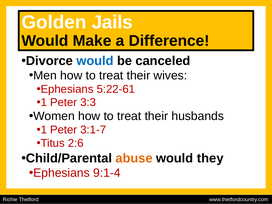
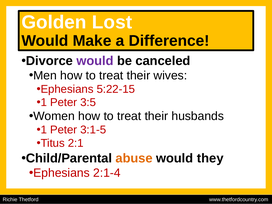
Jails: Jails -> Lost (112, 22)
would colour: blue -> purple (95, 61)
5:22-61: 5:22-61 -> 5:22-15 (116, 89)
3:3: 3:3 -> 3:5 (88, 102)
3:1-7: 3:1-7 -> 3:1-5 (93, 130)
2:6: 2:6 -> 2:1 (76, 143)
9:1-4: 9:1-4 -> 2:1-4 (107, 173)
